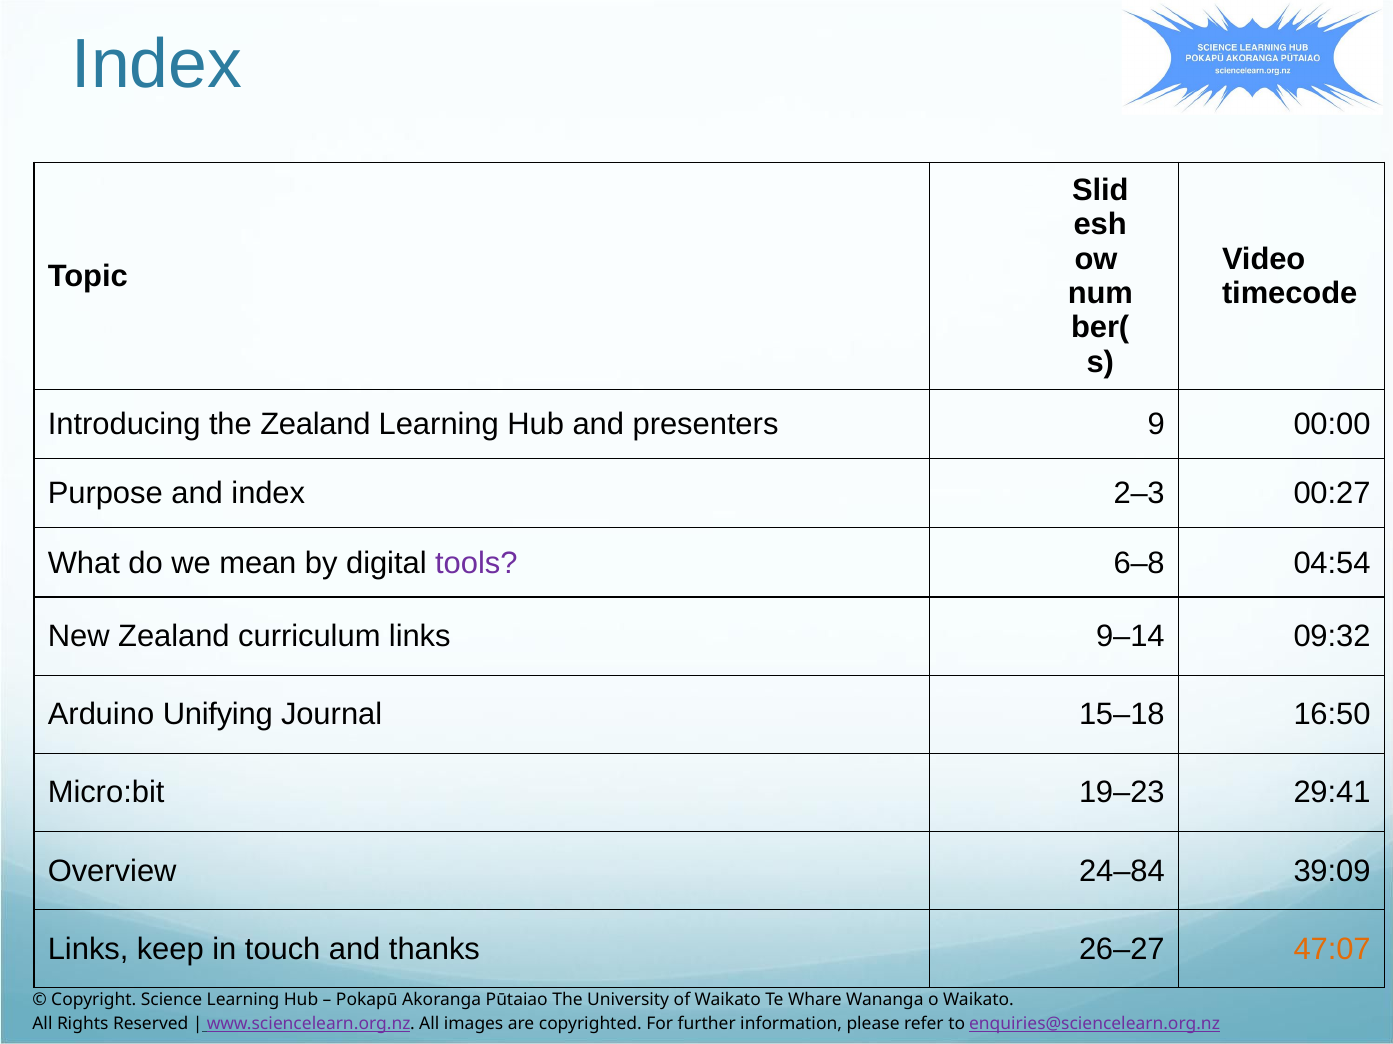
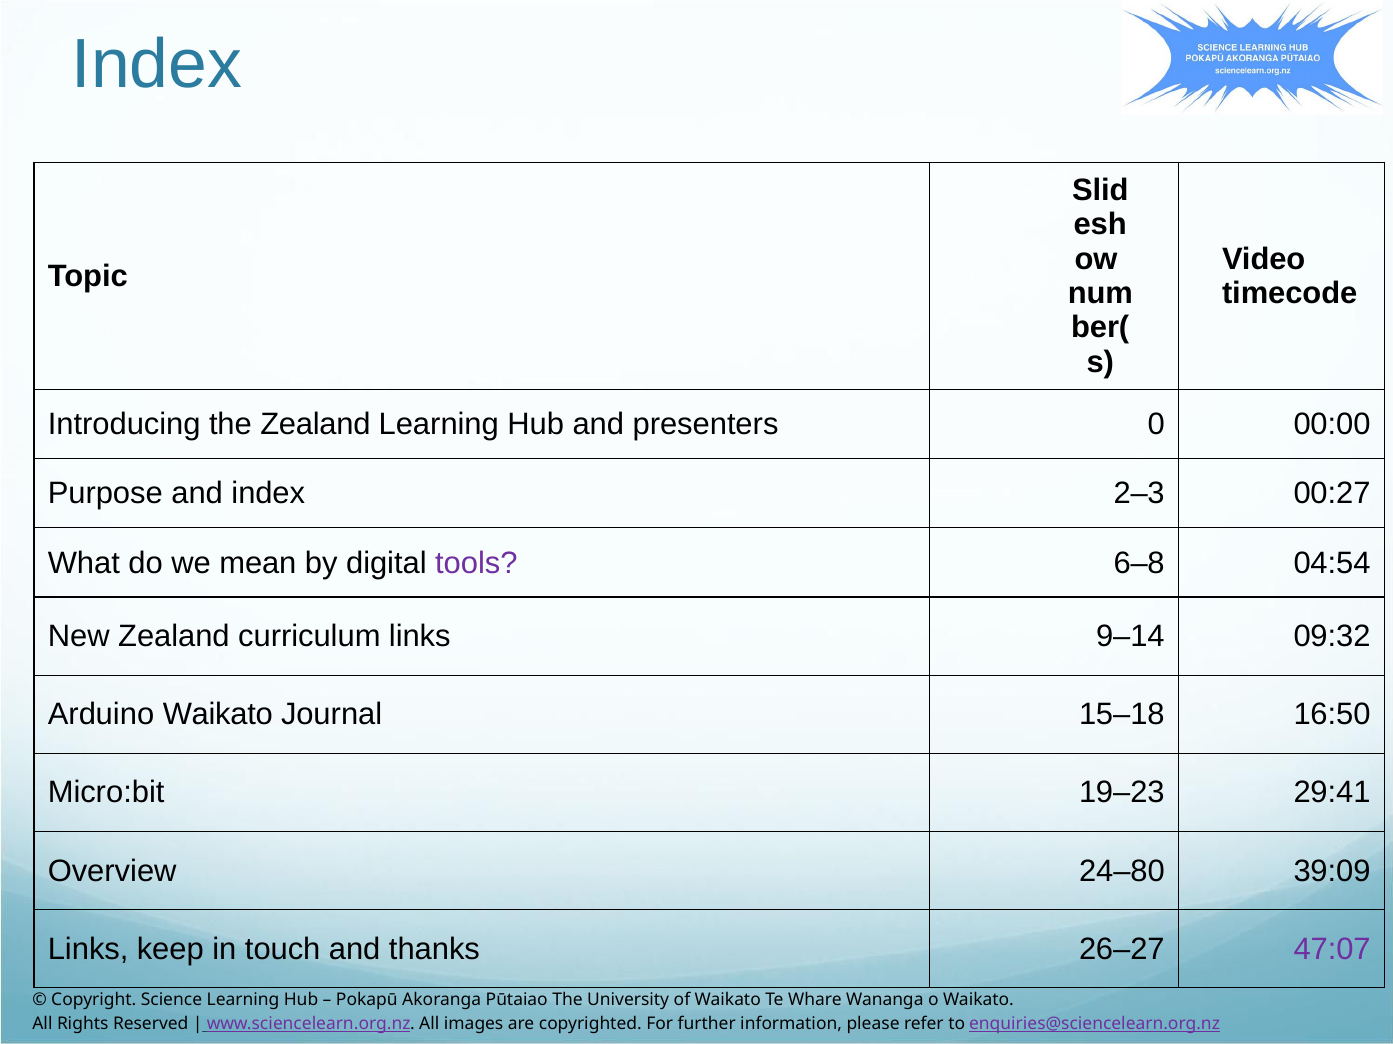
9: 9 -> 0 (1156, 425)
Arduino Unifying: Unifying -> Waikato (218, 715)
24–84: 24–84 -> 24–80 (1122, 871)
47:07 colour: orange -> purple (1332, 950)
